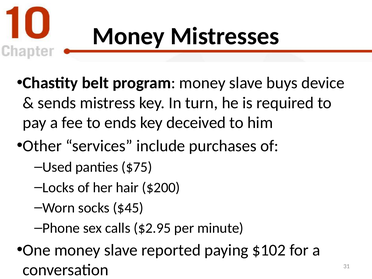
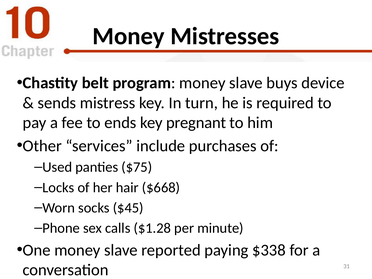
deceived: deceived -> pregnant (196, 123)
$200: $200 -> $668 (161, 187)
$2.95: $2.95 -> $1.28 (152, 228)
$102: $102 -> $338 (269, 250)
